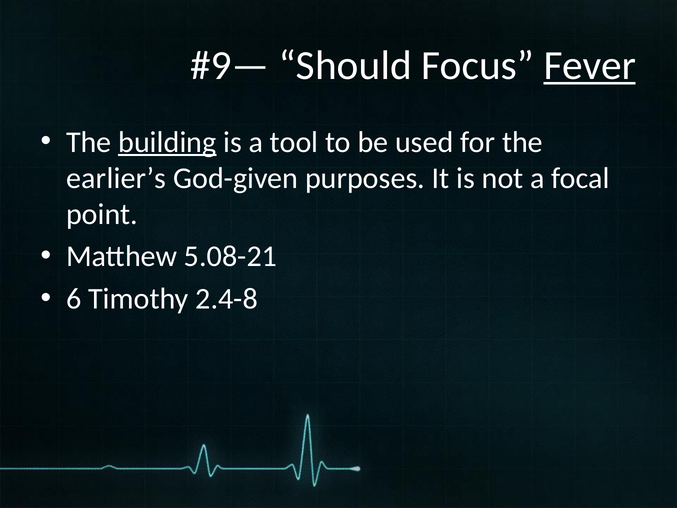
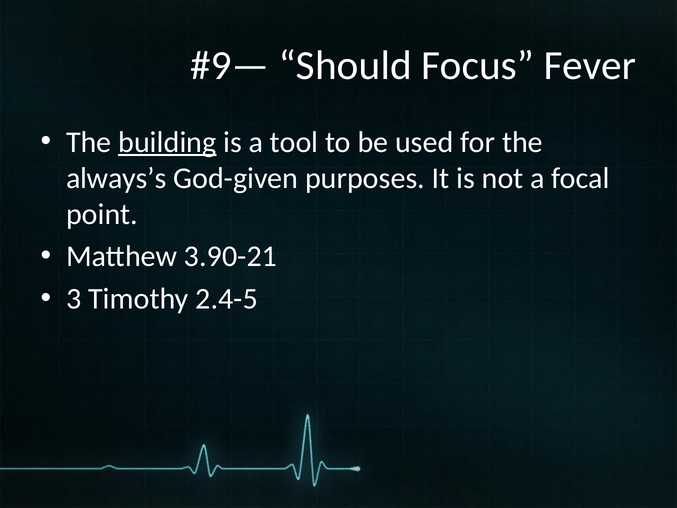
Fever underline: present -> none (590, 66)
earlier’s: earlier’s -> always’s (116, 178)
5.08-21: 5.08-21 -> 3.90-21 (230, 256)
6: 6 -> 3 (74, 299)
2.4-8: 2.4-8 -> 2.4-5 (227, 299)
